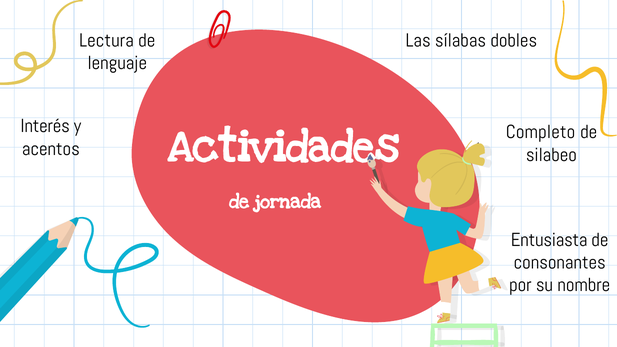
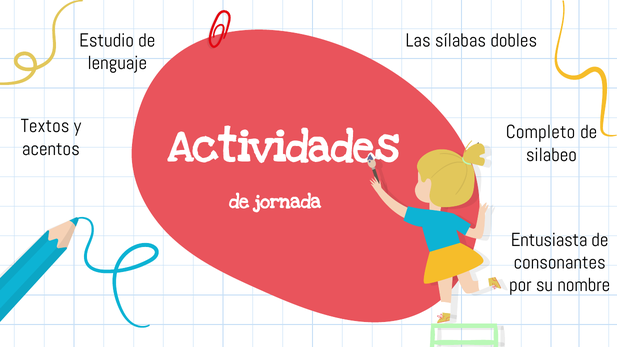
Lectura: Lectura -> Estudio (107, 40)
Interés: Interés -> Textos (45, 126)
